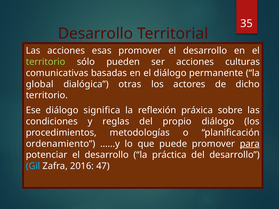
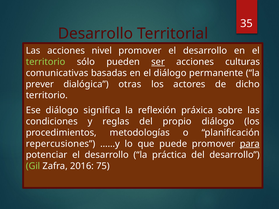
esas: esas -> nivel (102, 51)
ser underline: none -> present (158, 62)
global: global -> prever (40, 84)
ordenamiento: ordenamiento -> repercusiones (61, 144)
Gil colour: light blue -> light green (33, 166)
47: 47 -> 75 (103, 166)
